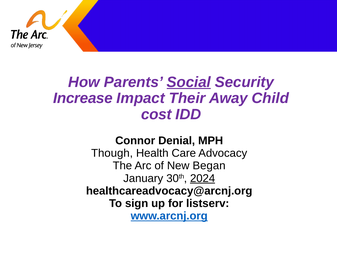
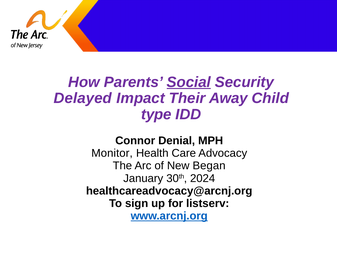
Increase: Increase -> Delayed (83, 98)
cost: cost -> type (156, 114)
Though: Though -> Monitor (112, 153)
2024 underline: present -> none (203, 178)
